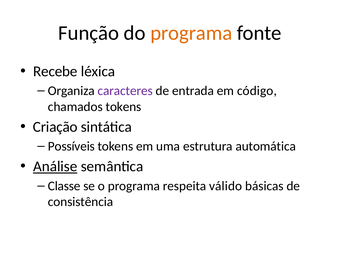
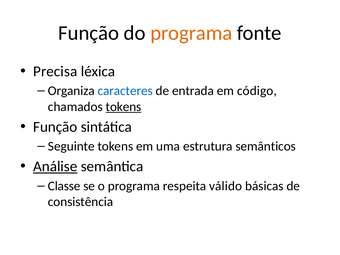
Recebe: Recebe -> Precisa (55, 71)
caracteres colour: purple -> blue (125, 91)
tokens underline: none -> present (123, 107)
Criação: Criação -> Função (55, 127)
Possíveis: Possíveis -> Seguinte (71, 146)
automática: automática -> semânticos (266, 146)
